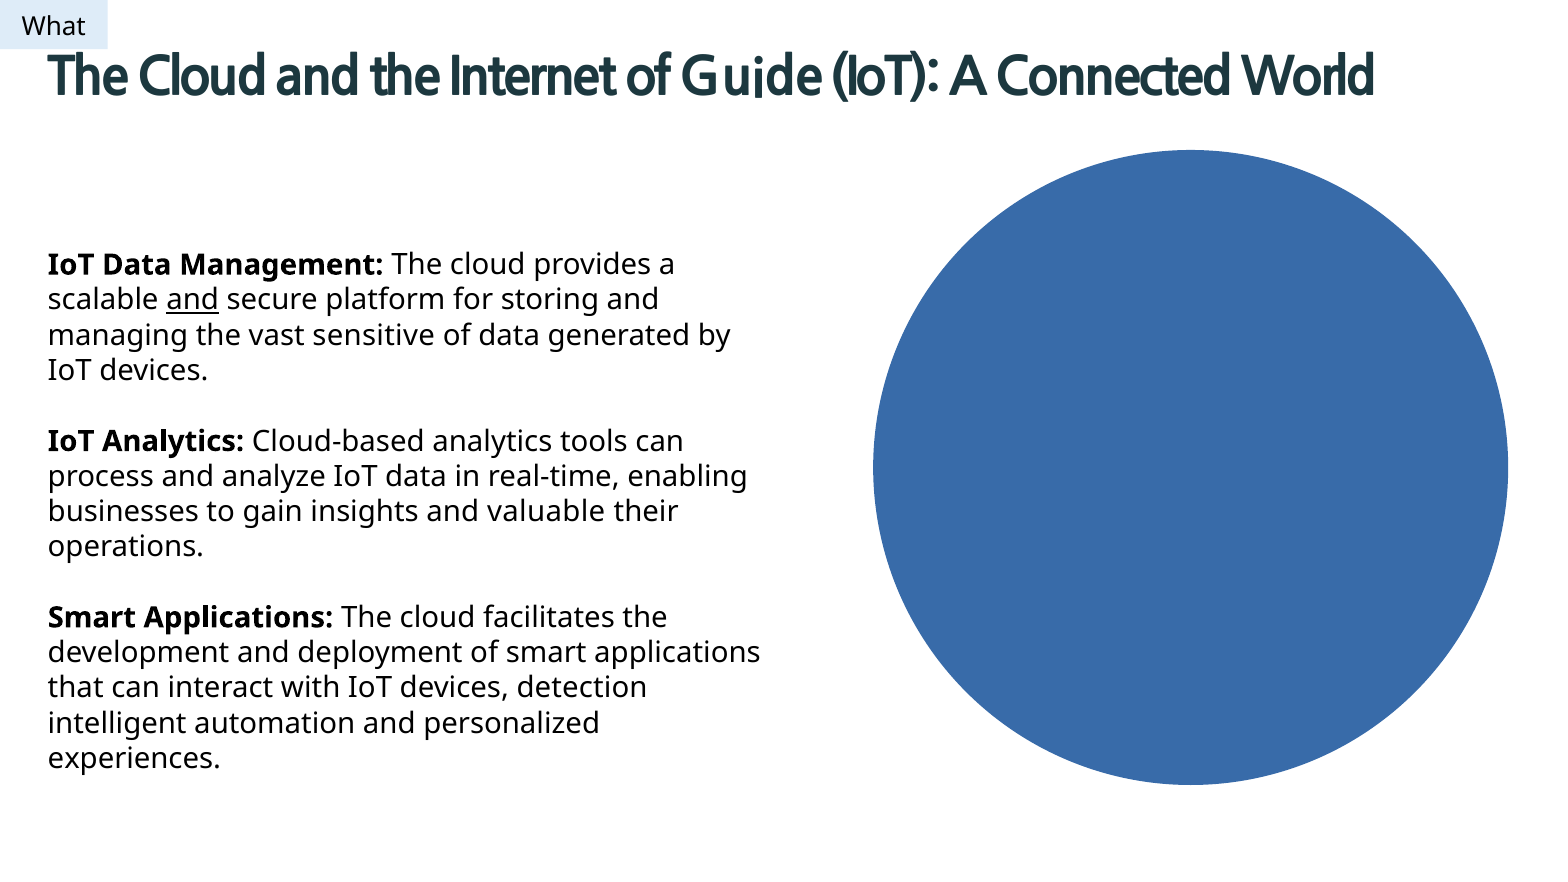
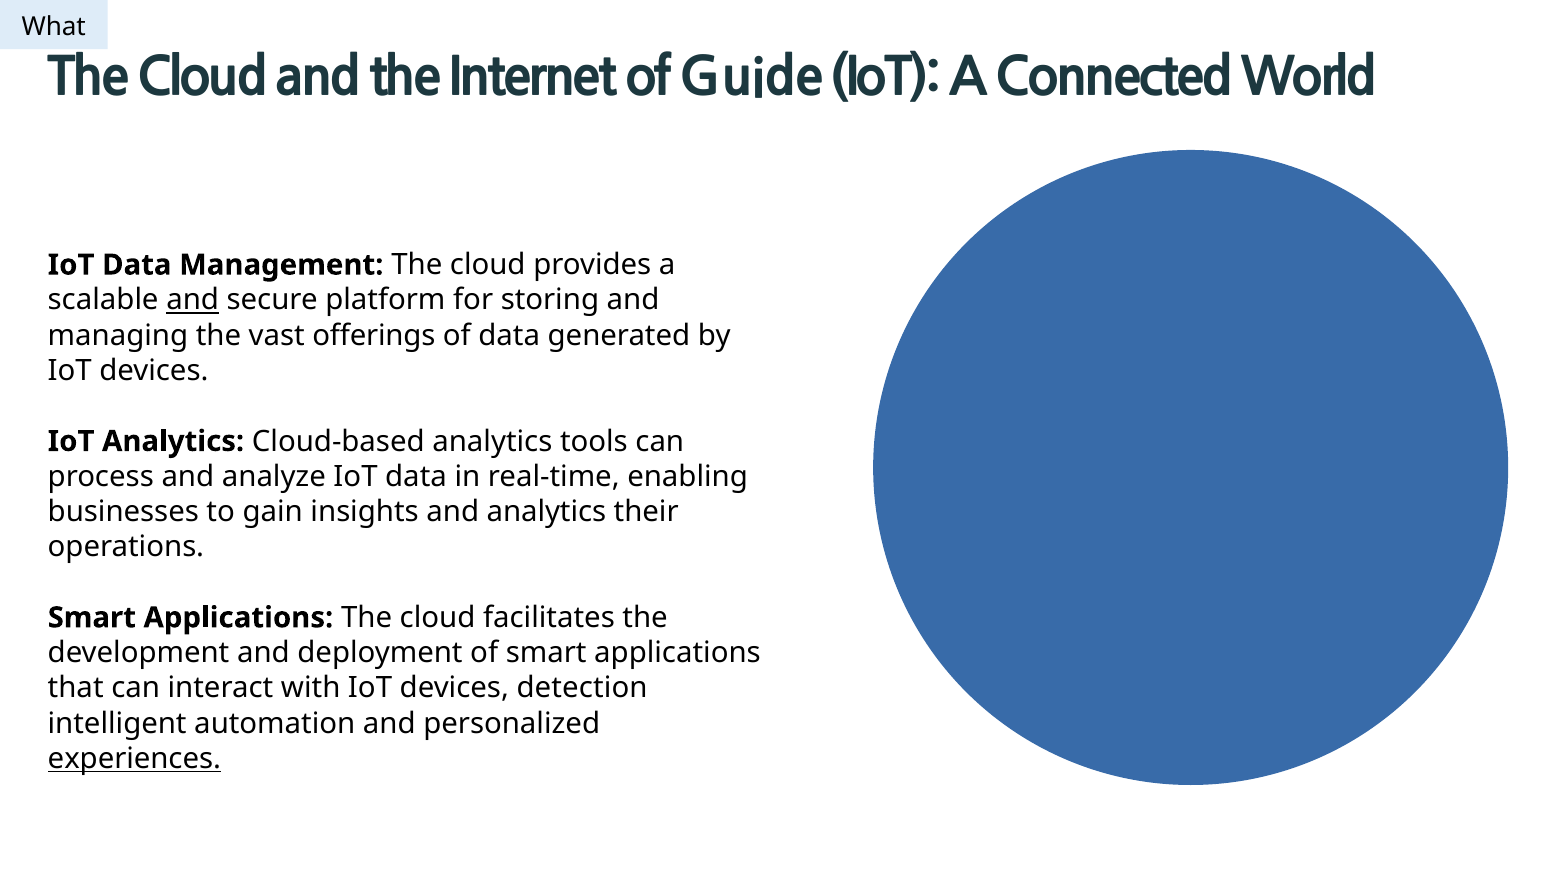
sensitive: sensitive -> offerings (374, 335)
and valuable: valuable -> analytics (546, 512)
experiences underline: none -> present (134, 759)
